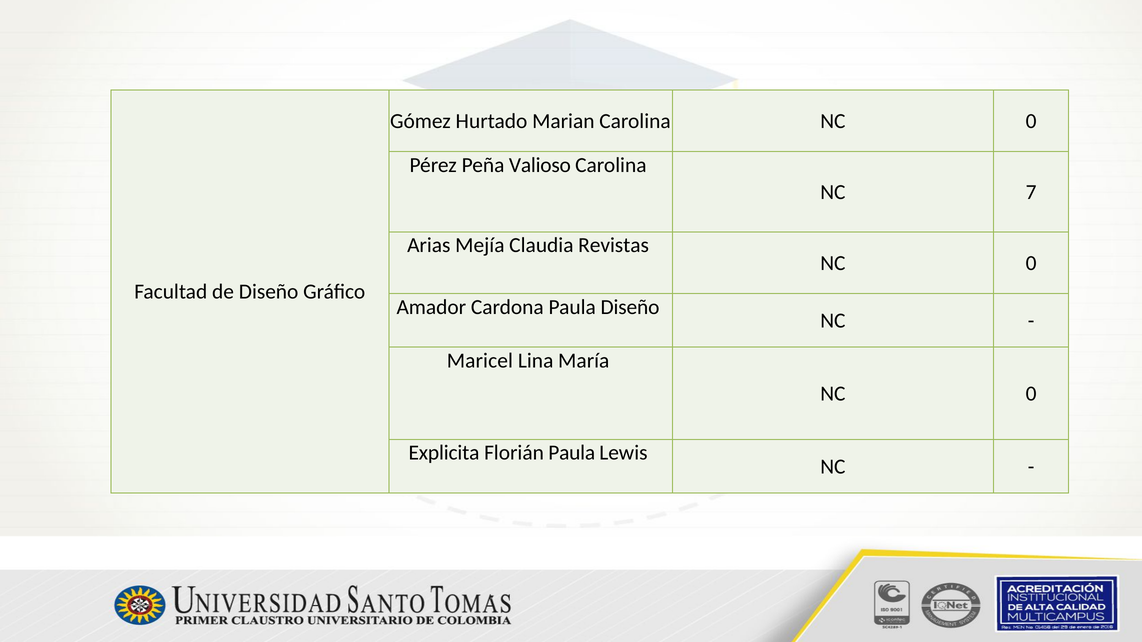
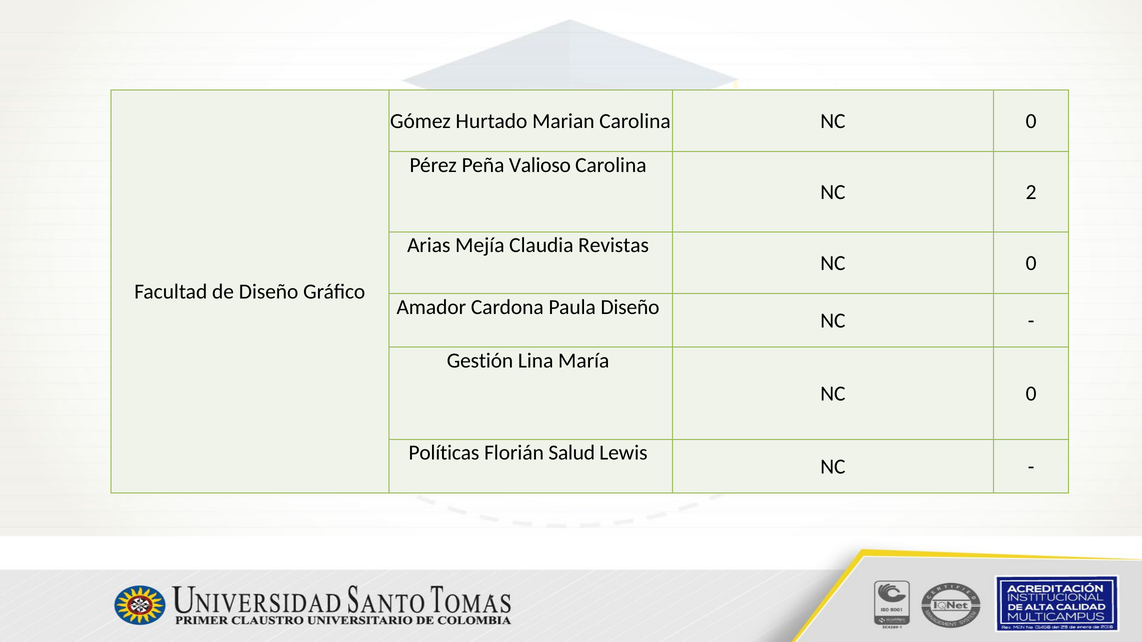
7: 7 -> 2 (1031, 192)
Maricel: Maricel -> Gestión (480, 361)
Explicita: Explicita -> Políticas (444, 453)
Florián Paula: Paula -> Salud (572, 453)
